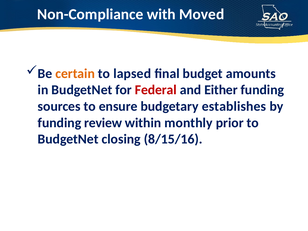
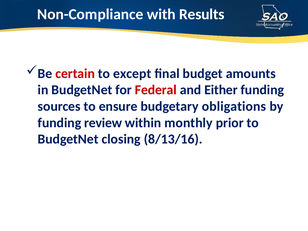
Moved: Moved -> Results (202, 14)
certain colour: orange -> red (75, 73)
lapsed: lapsed -> except (132, 73)
establishes: establishes -> obligations (234, 106)
8/15/16: 8/15/16 -> 8/13/16 (173, 139)
